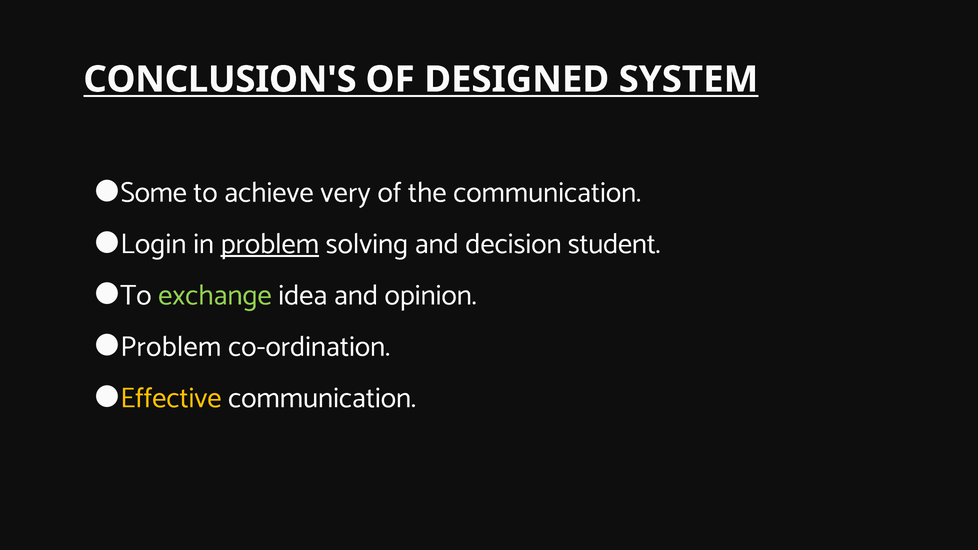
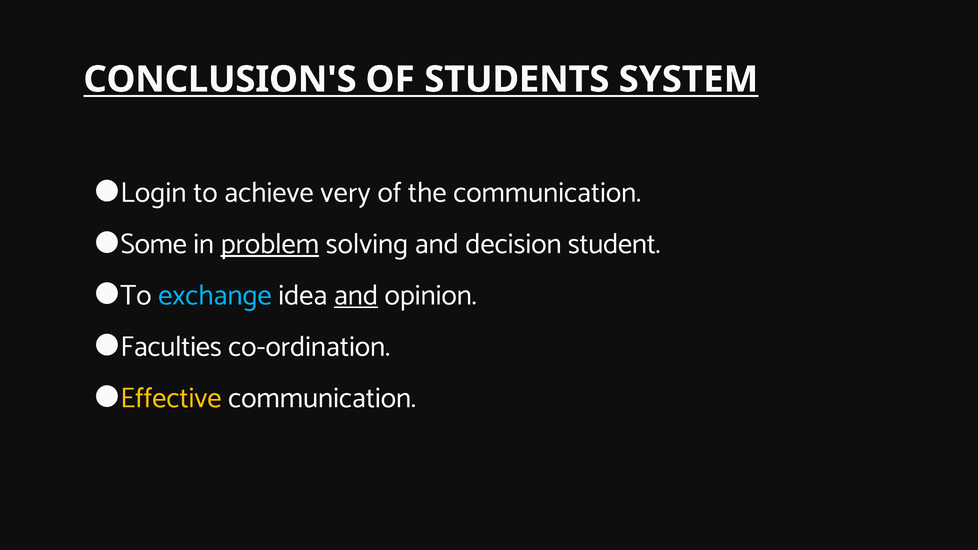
DESIGNED: DESIGNED -> STUDENTS (517, 79)
Some: Some -> Login (153, 192)
Login: Login -> Some (154, 244)
exchange colour: light green -> light blue (215, 295)
and underline: none -> present (356, 295)
Problem: Problem -> Faculties (171, 347)
